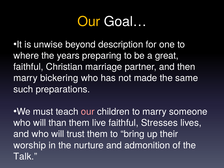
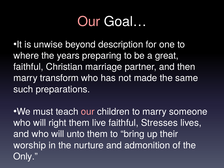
Our colour: yellow -> pink (89, 22)
bickering: bickering -> transform (59, 78)
than: than -> right (58, 123)
trust: trust -> unto (76, 134)
Talk: Talk -> Only (25, 156)
